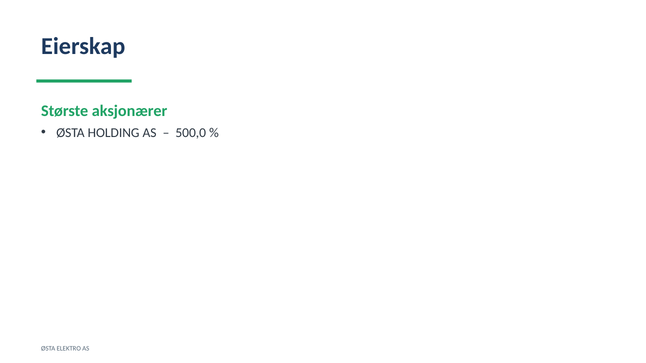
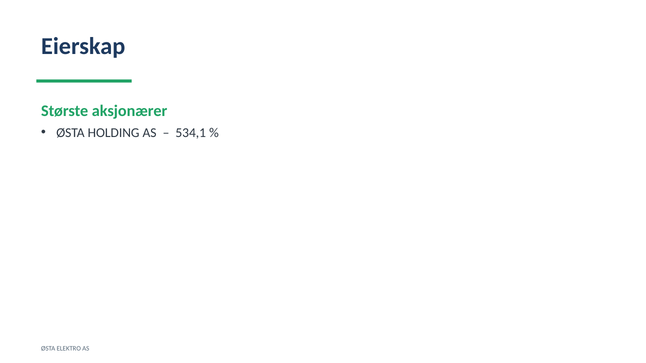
500,0: 500,0 -> 534,1 (191, 133)
